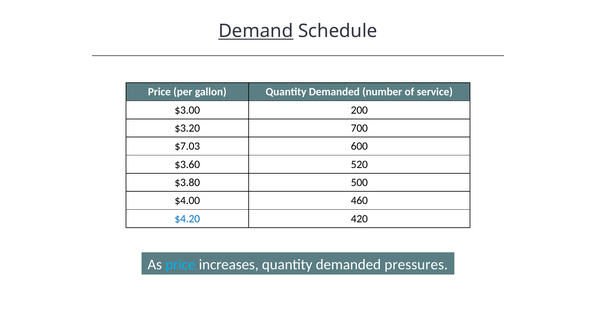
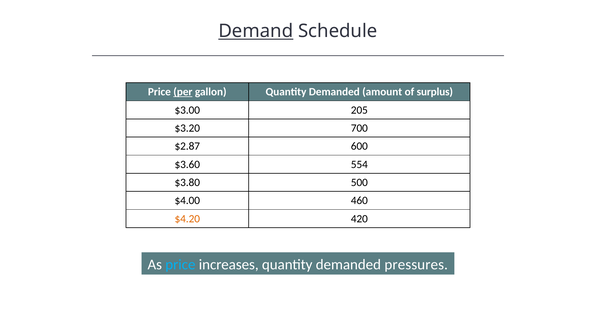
per underline: none -> present (183, 92)
number: number -> amount (382, 92)
service: service -> surplus (435, 92)
200: 200 -> 205 (359, 110)
$7.03: $7.03 -> $2.87 (187, 146)
520: 520 -> 554 (359, 164)
$4.20 colour: blue -> orange (187, 219)
